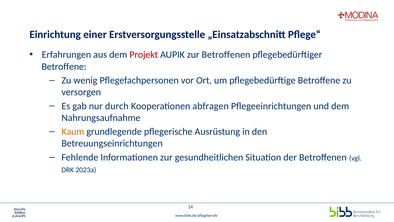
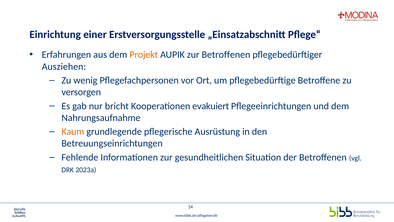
Projekt colour: red -> orange (144, 55)
Betroffene: Betroffene -> Ausziehen (64, 66)
durch: durch -> bricht (117, 106)
abfragen: abfragen -> evakuiert (211, 106)
